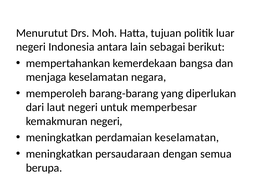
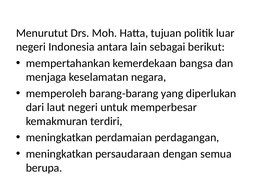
kemakmuran negeri: negeri -> terdiri (106, 122)
perdamaian keselamatan: keselamatan -> perdagangan (187, 138)
